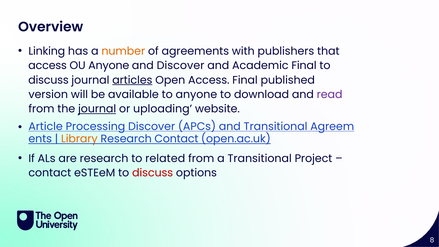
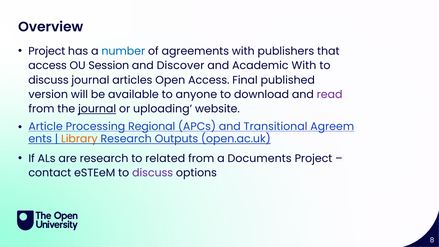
Linking: Linking -> Project (47, 51)
number colour: orange -> blue (123, 51)
OU Anyone: Anyone -> Session (109, 66)
Academic Final: Final -> With (304, 66)
articles underline: present -> none (132, 80)
Processing Discover: Discover -> Regional (152, 126)
Research Contact: Contact -> Outputs (176, 139)
a Transitional: Transitional -> Documents (260, 158)
discuss colour: red -> purple (153, 173)
